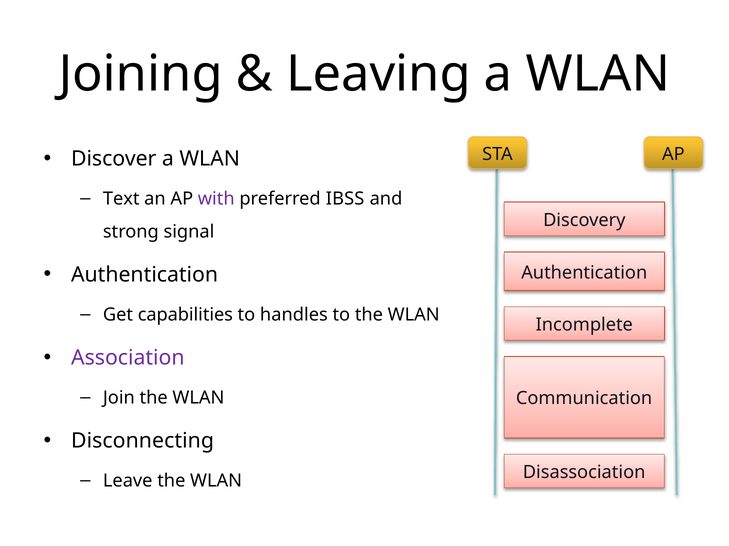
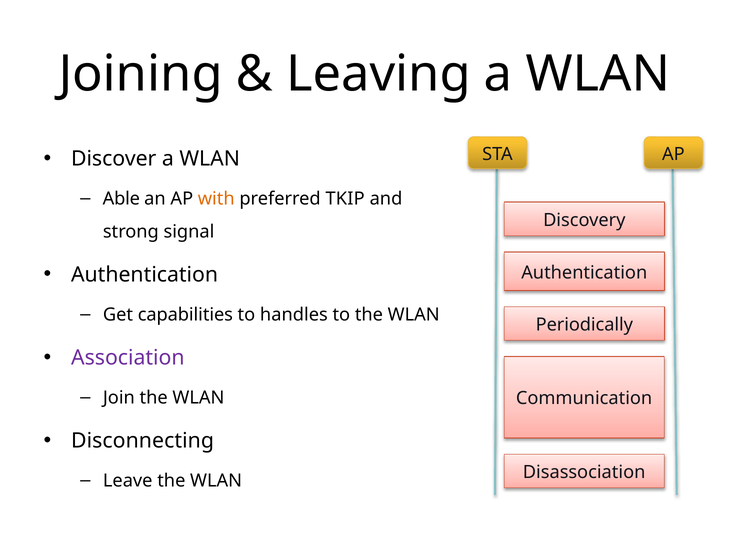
Text: Text -> Able (121, 199)
with colour: purple -> orange (216, 199)
IBSS: IBSS -> TKIP (345, 199)
Incomplete: Incomplete -> Periodically (584, 325)
